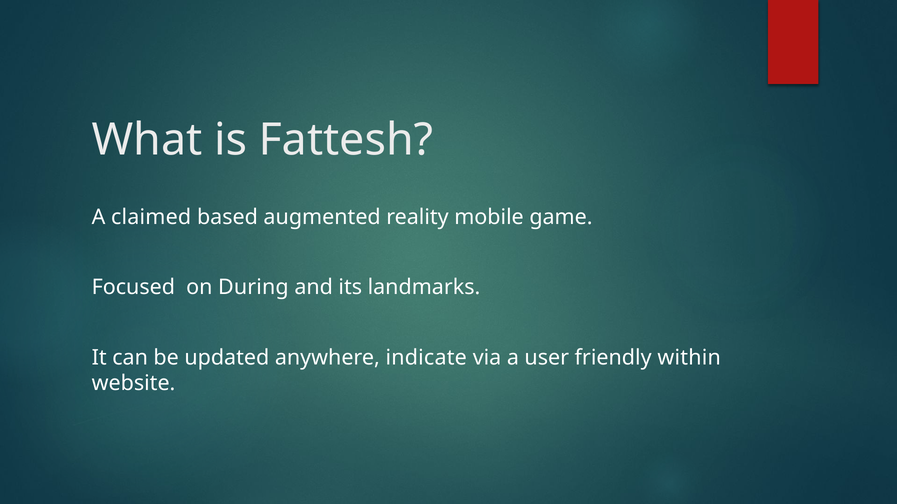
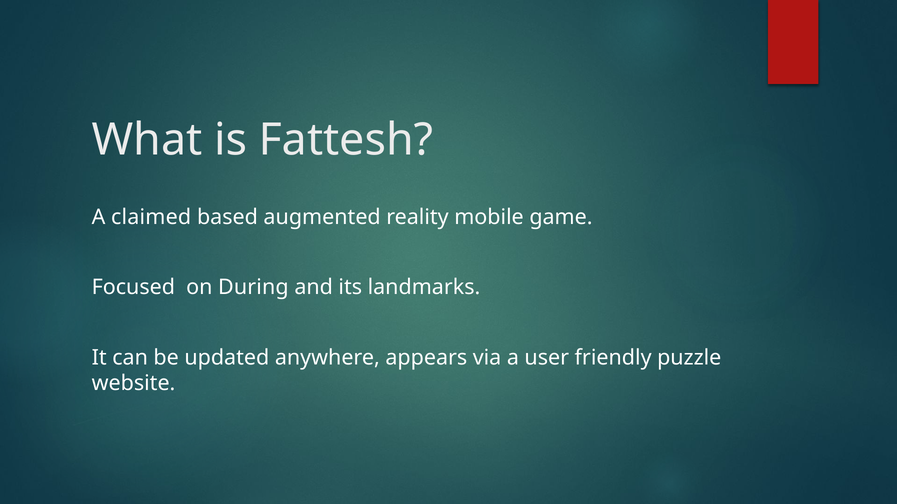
indicate: indicate -> appears (426, 358)
within: within -> puzzle (689, 358)
